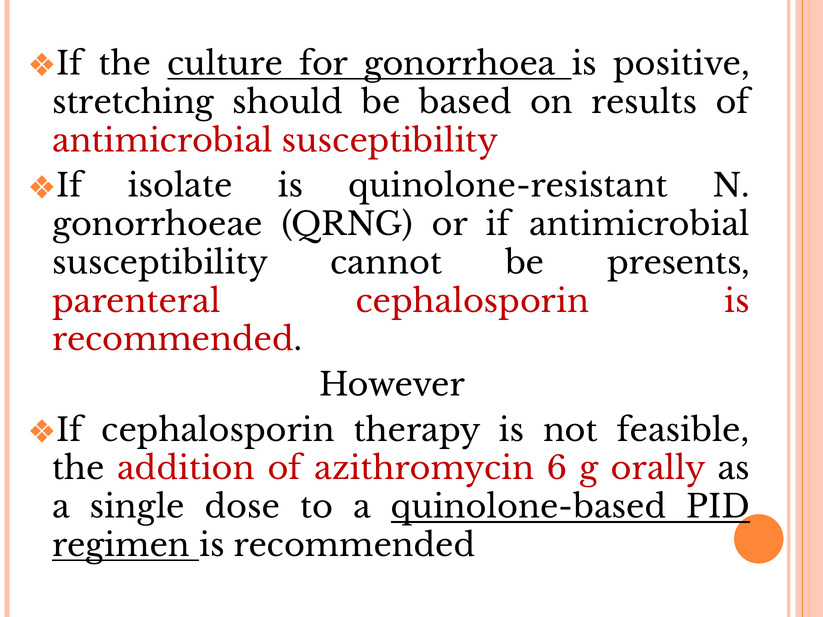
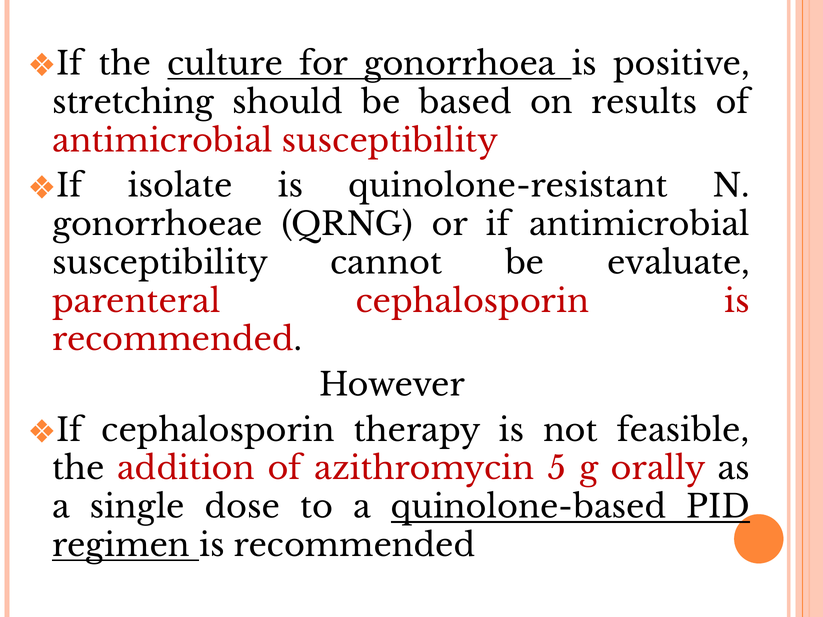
presents: presents -> evaluate (679, 263)
6: 6 -> 5 (557, 469)
